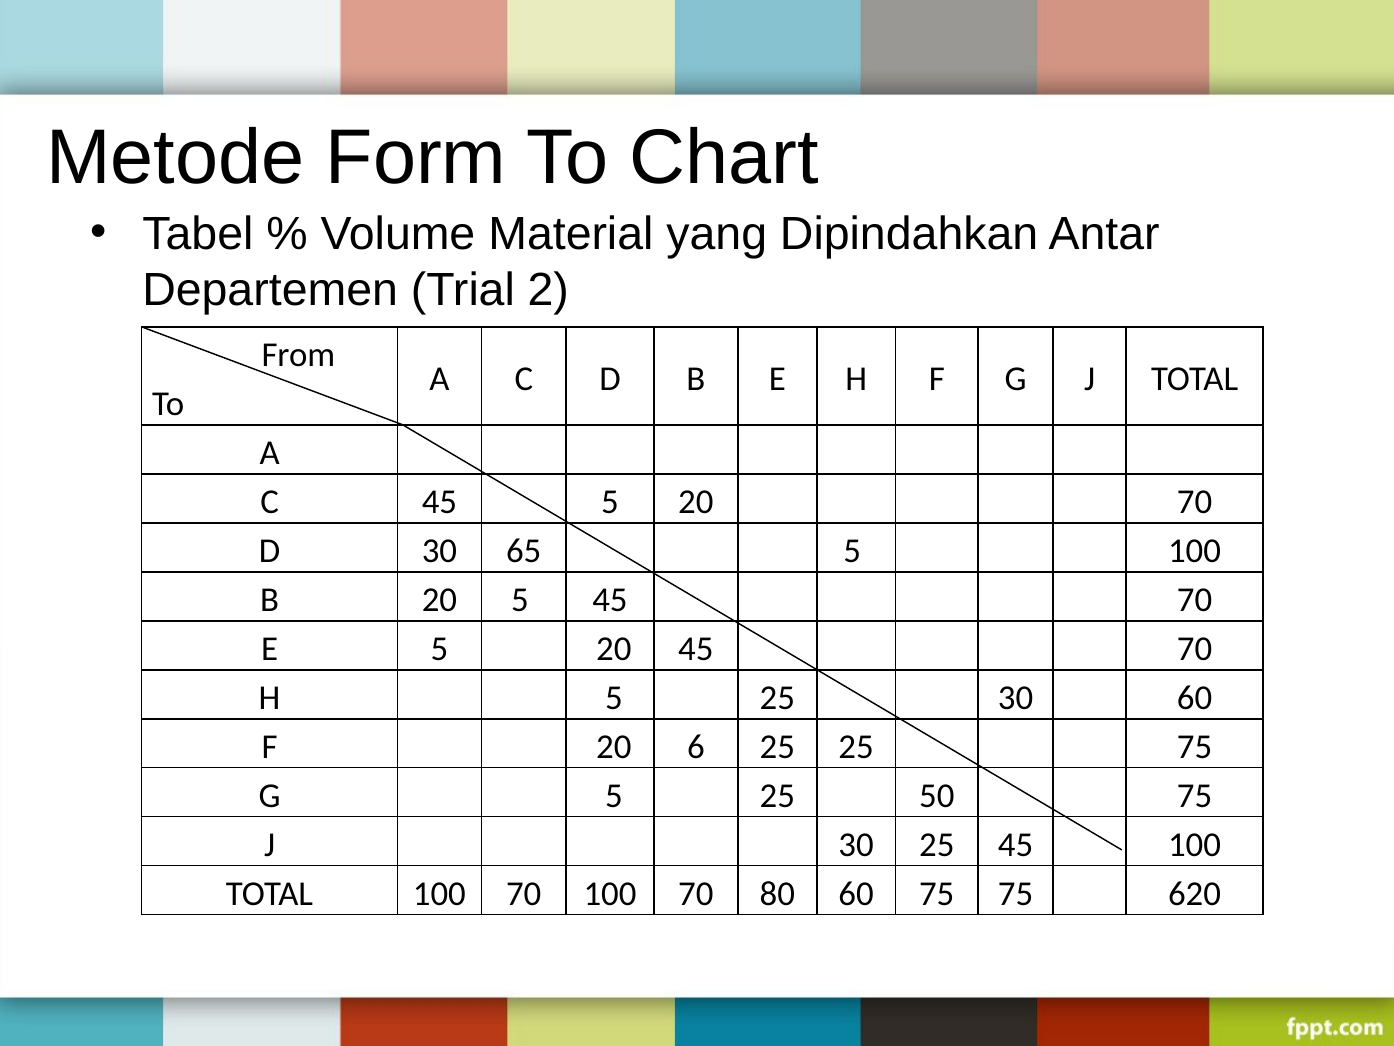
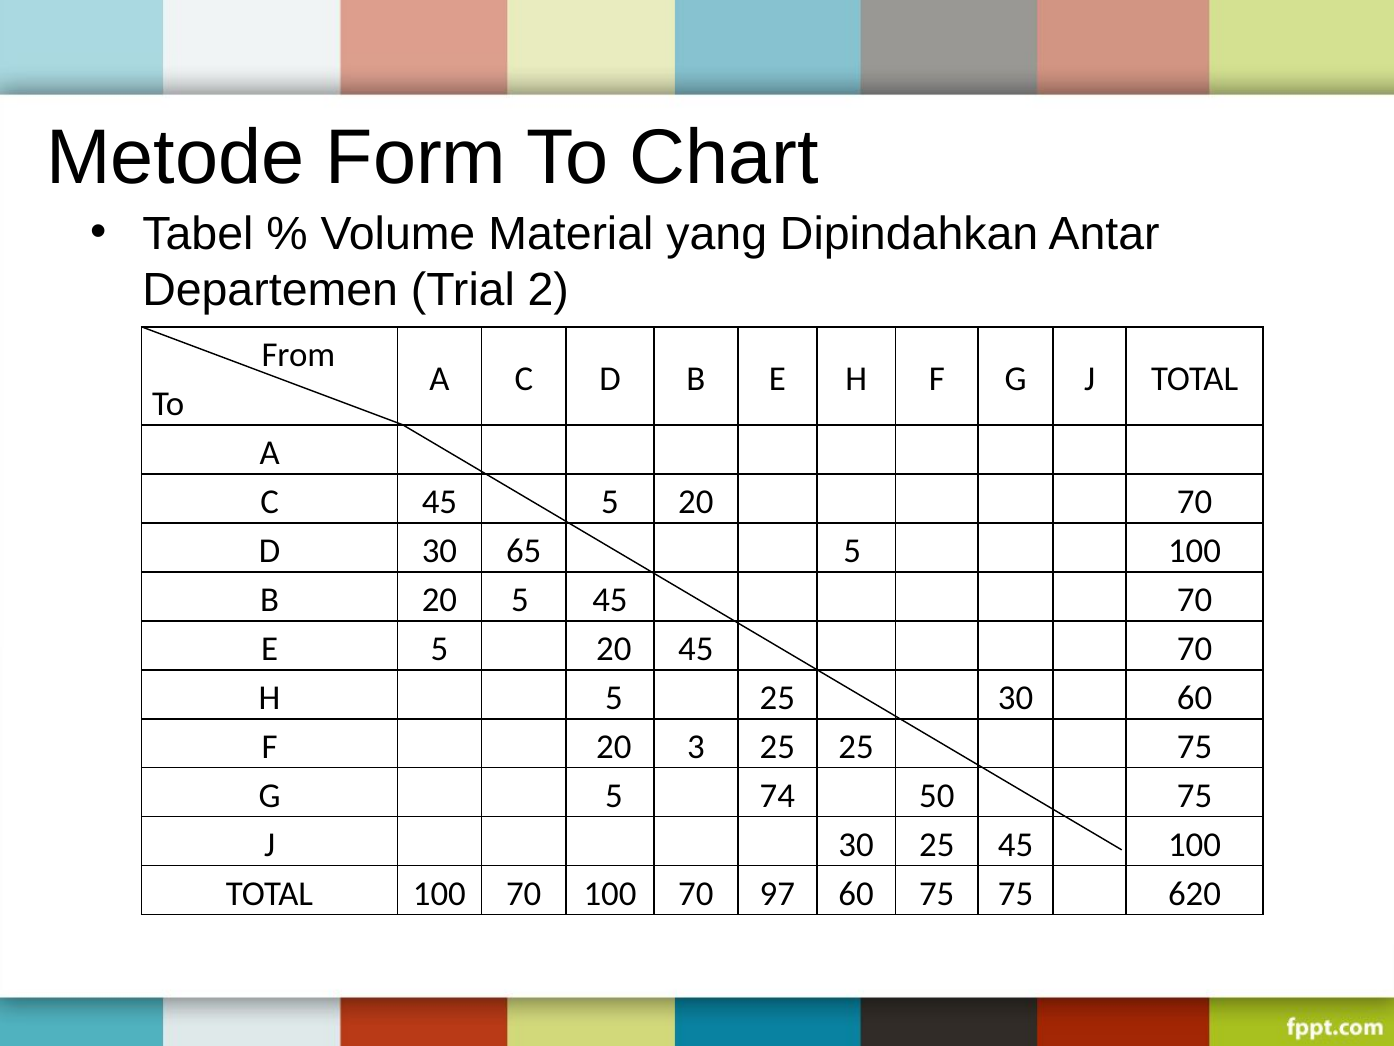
6: 6 -> 3 (696, 746)
G 5 25: 25 -> 74 (777, 795)
80: 80 -> 97 (777, 893)
